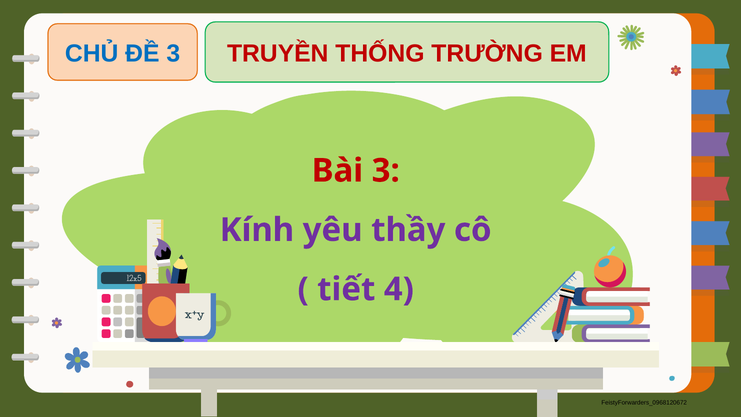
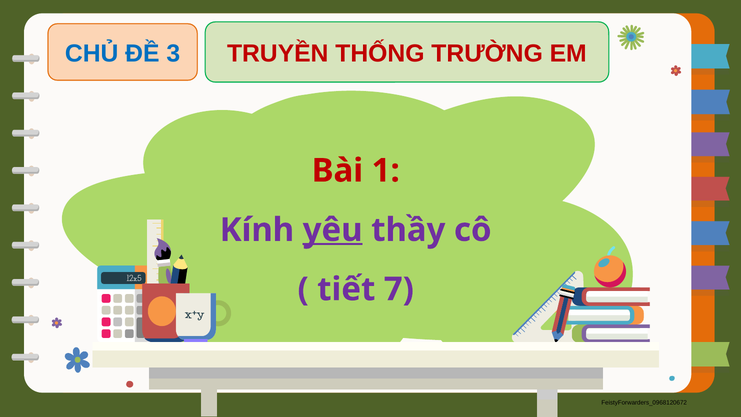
Bài 3: 3 -> 1 (386, 171)
yêu underline: none -> present (333, 230)
4: 4 -> 7 (399, 289)
